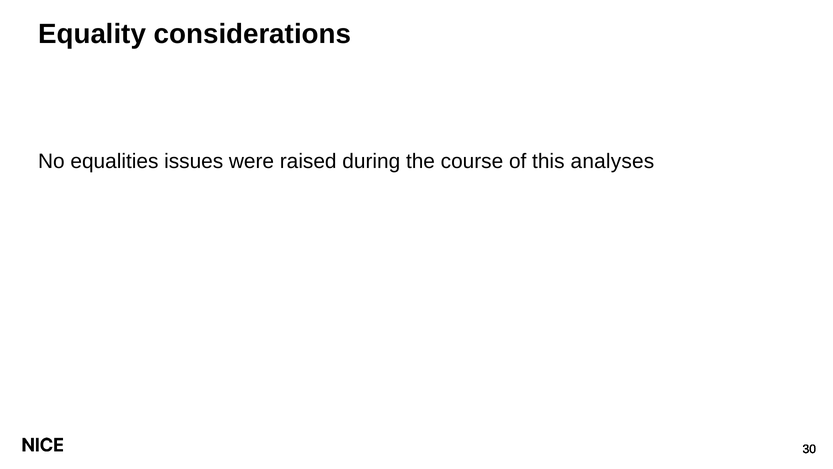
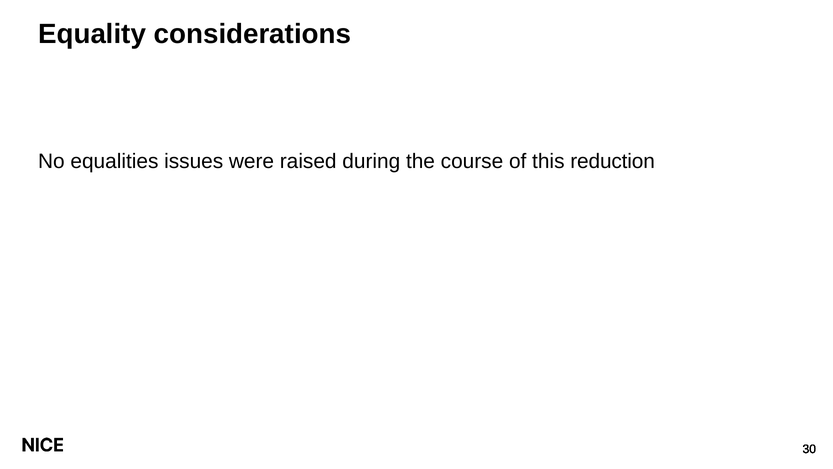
analyses: analyses -> reduction (613, 161)
